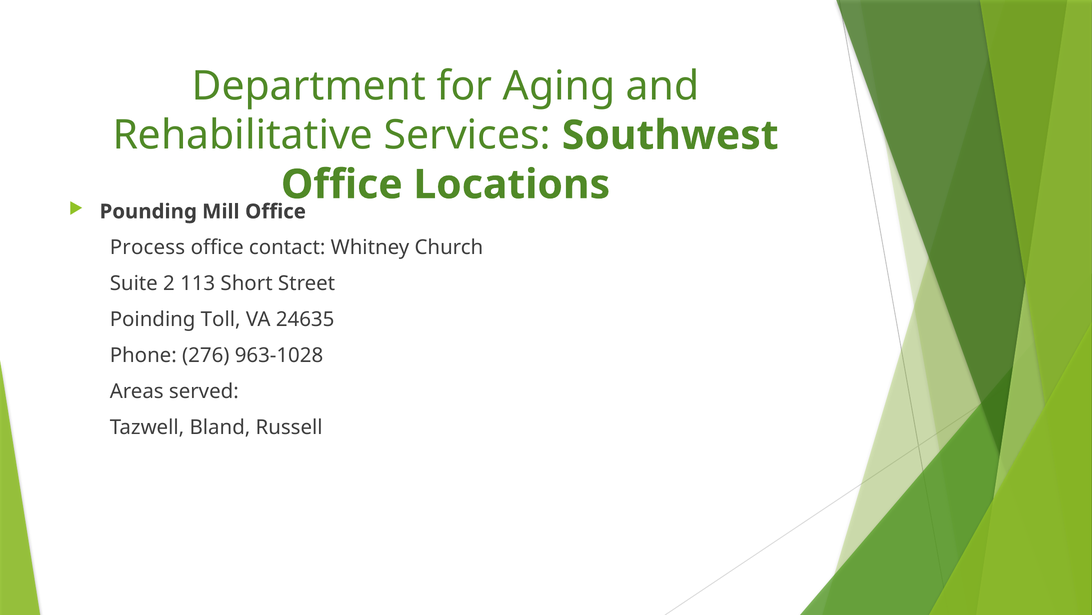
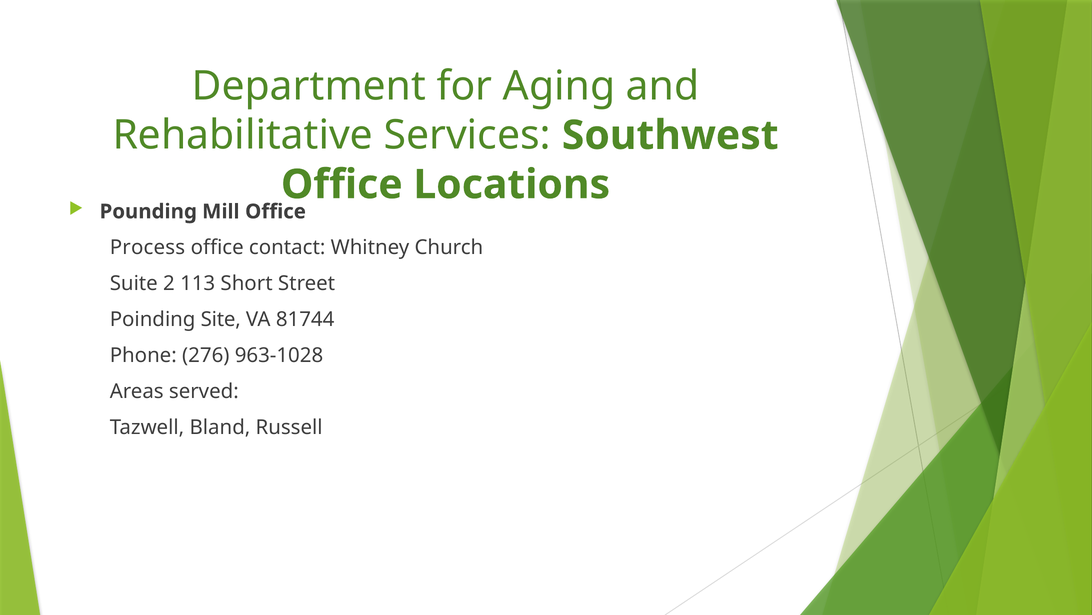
Toll: Toll -> Site (221, 319)
24635: 24635 -> 81744 (305, 319)
